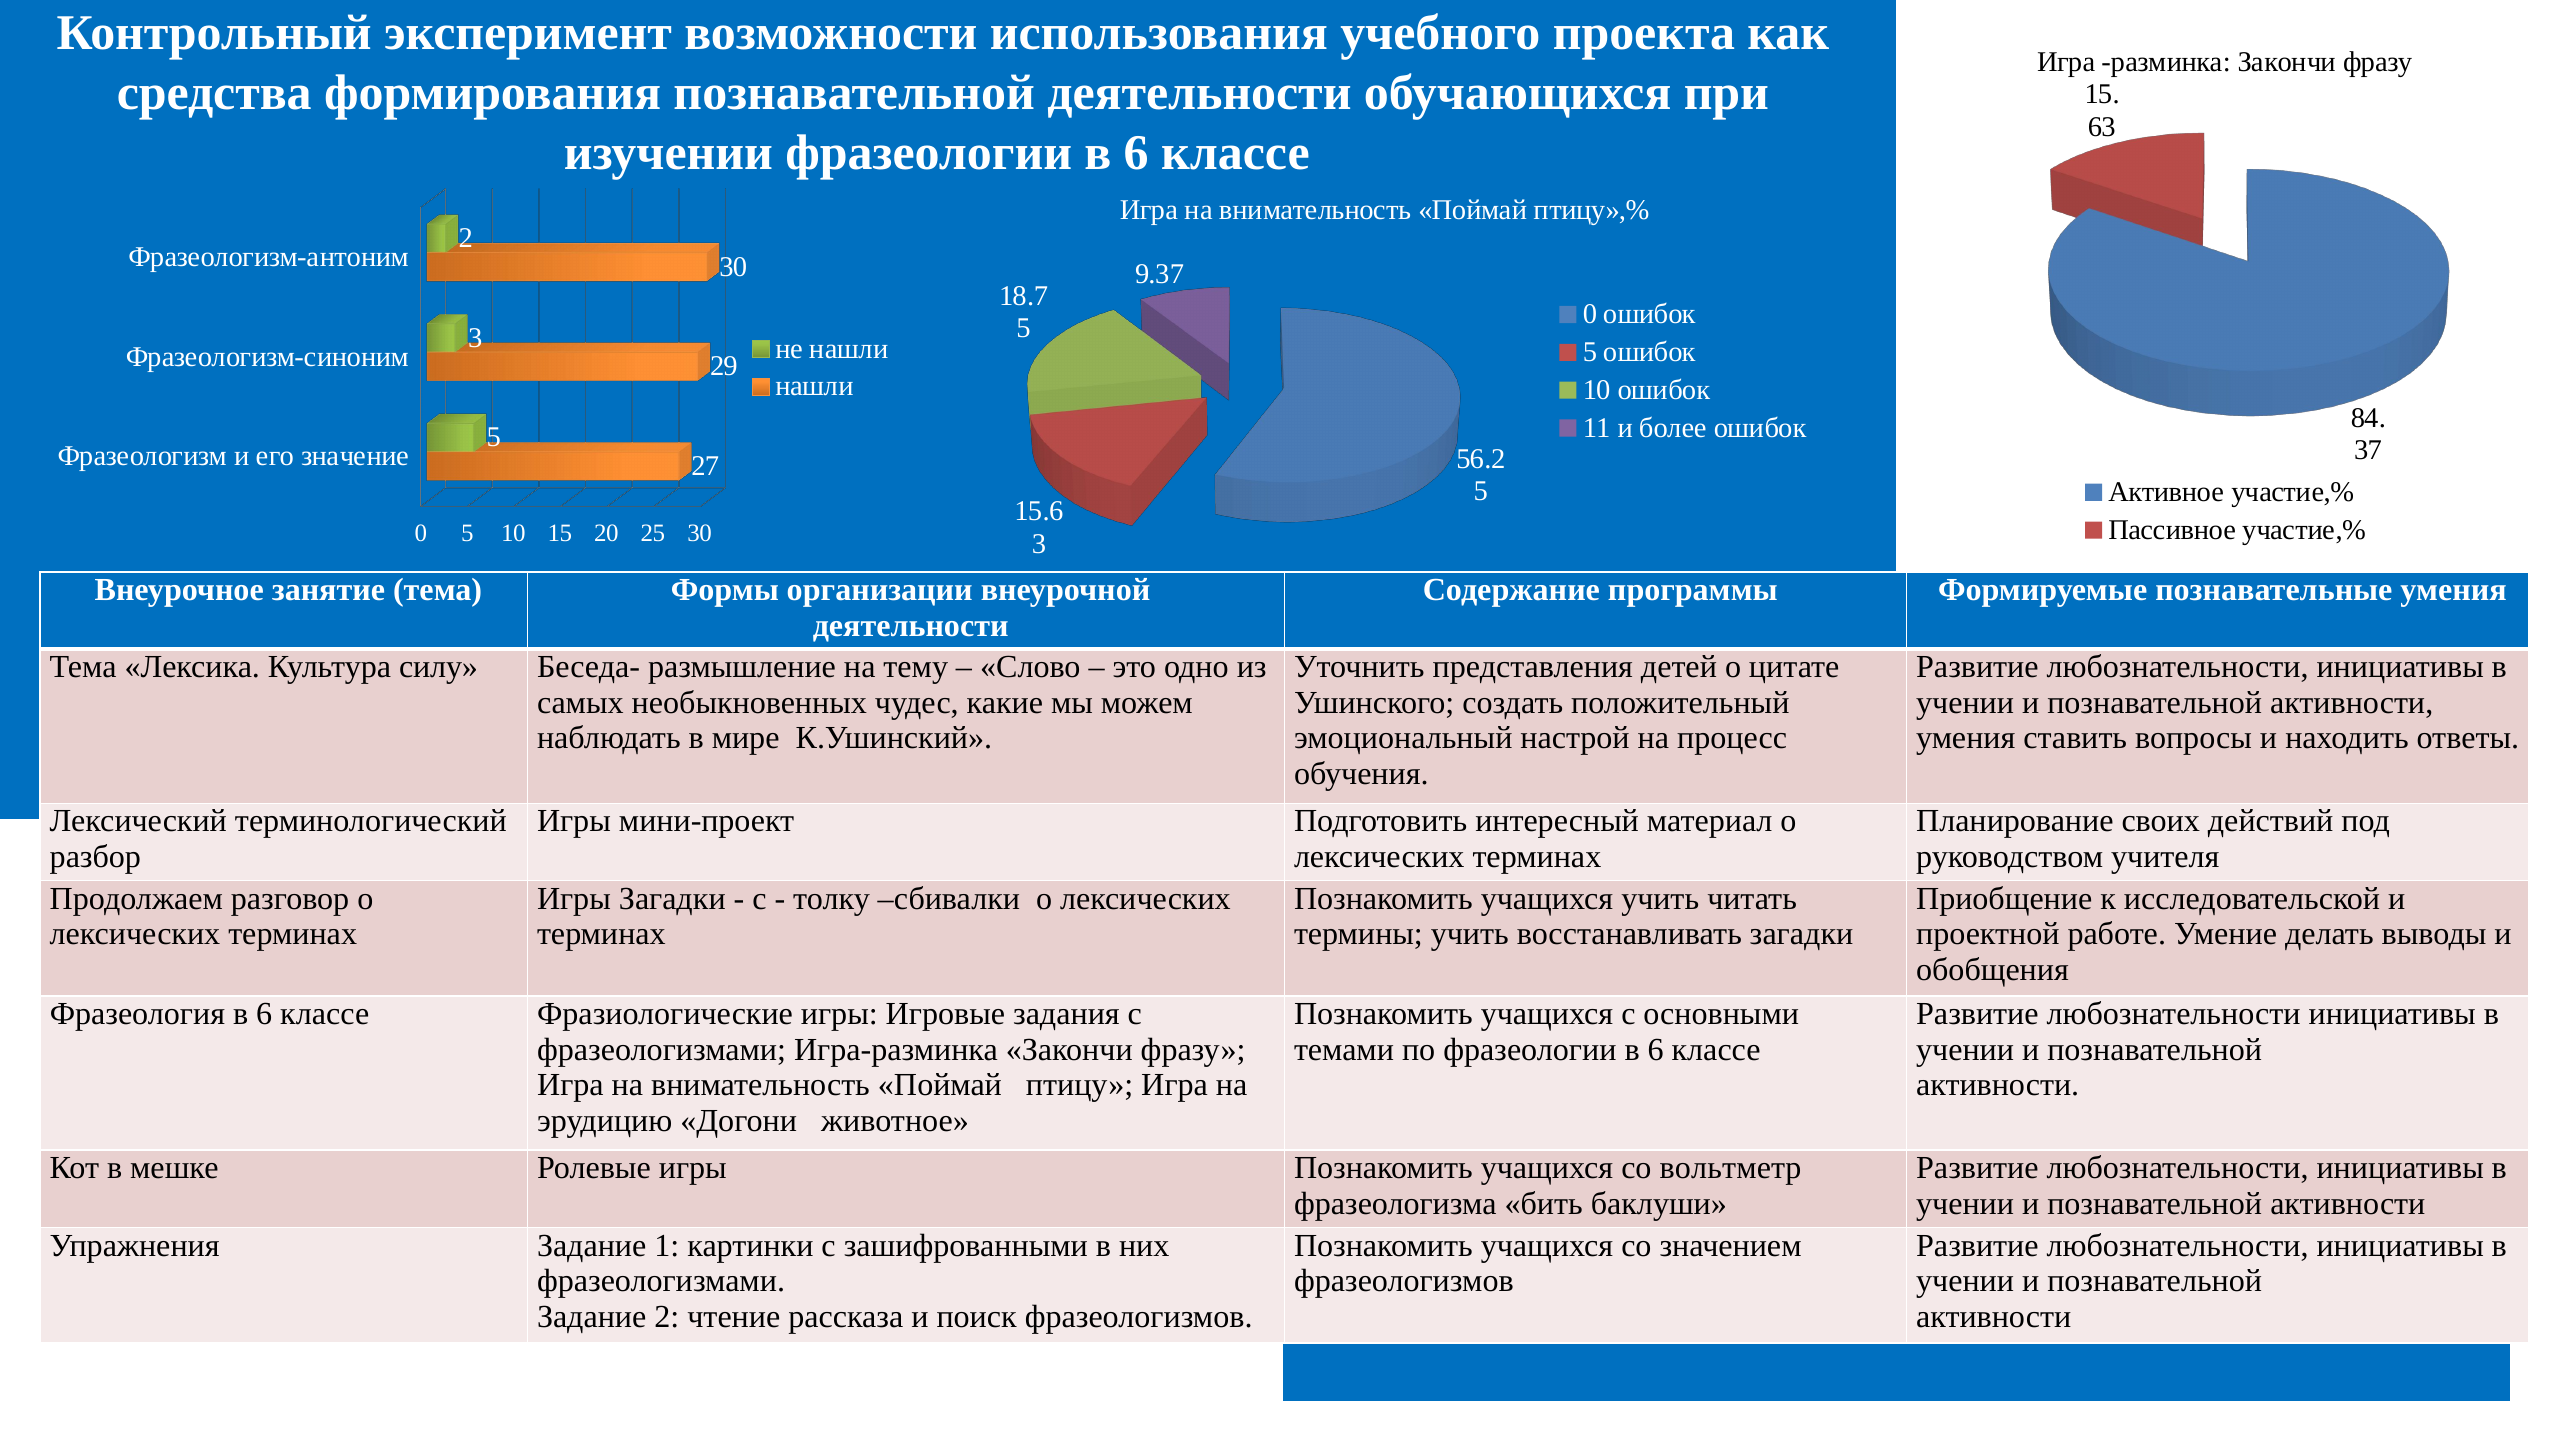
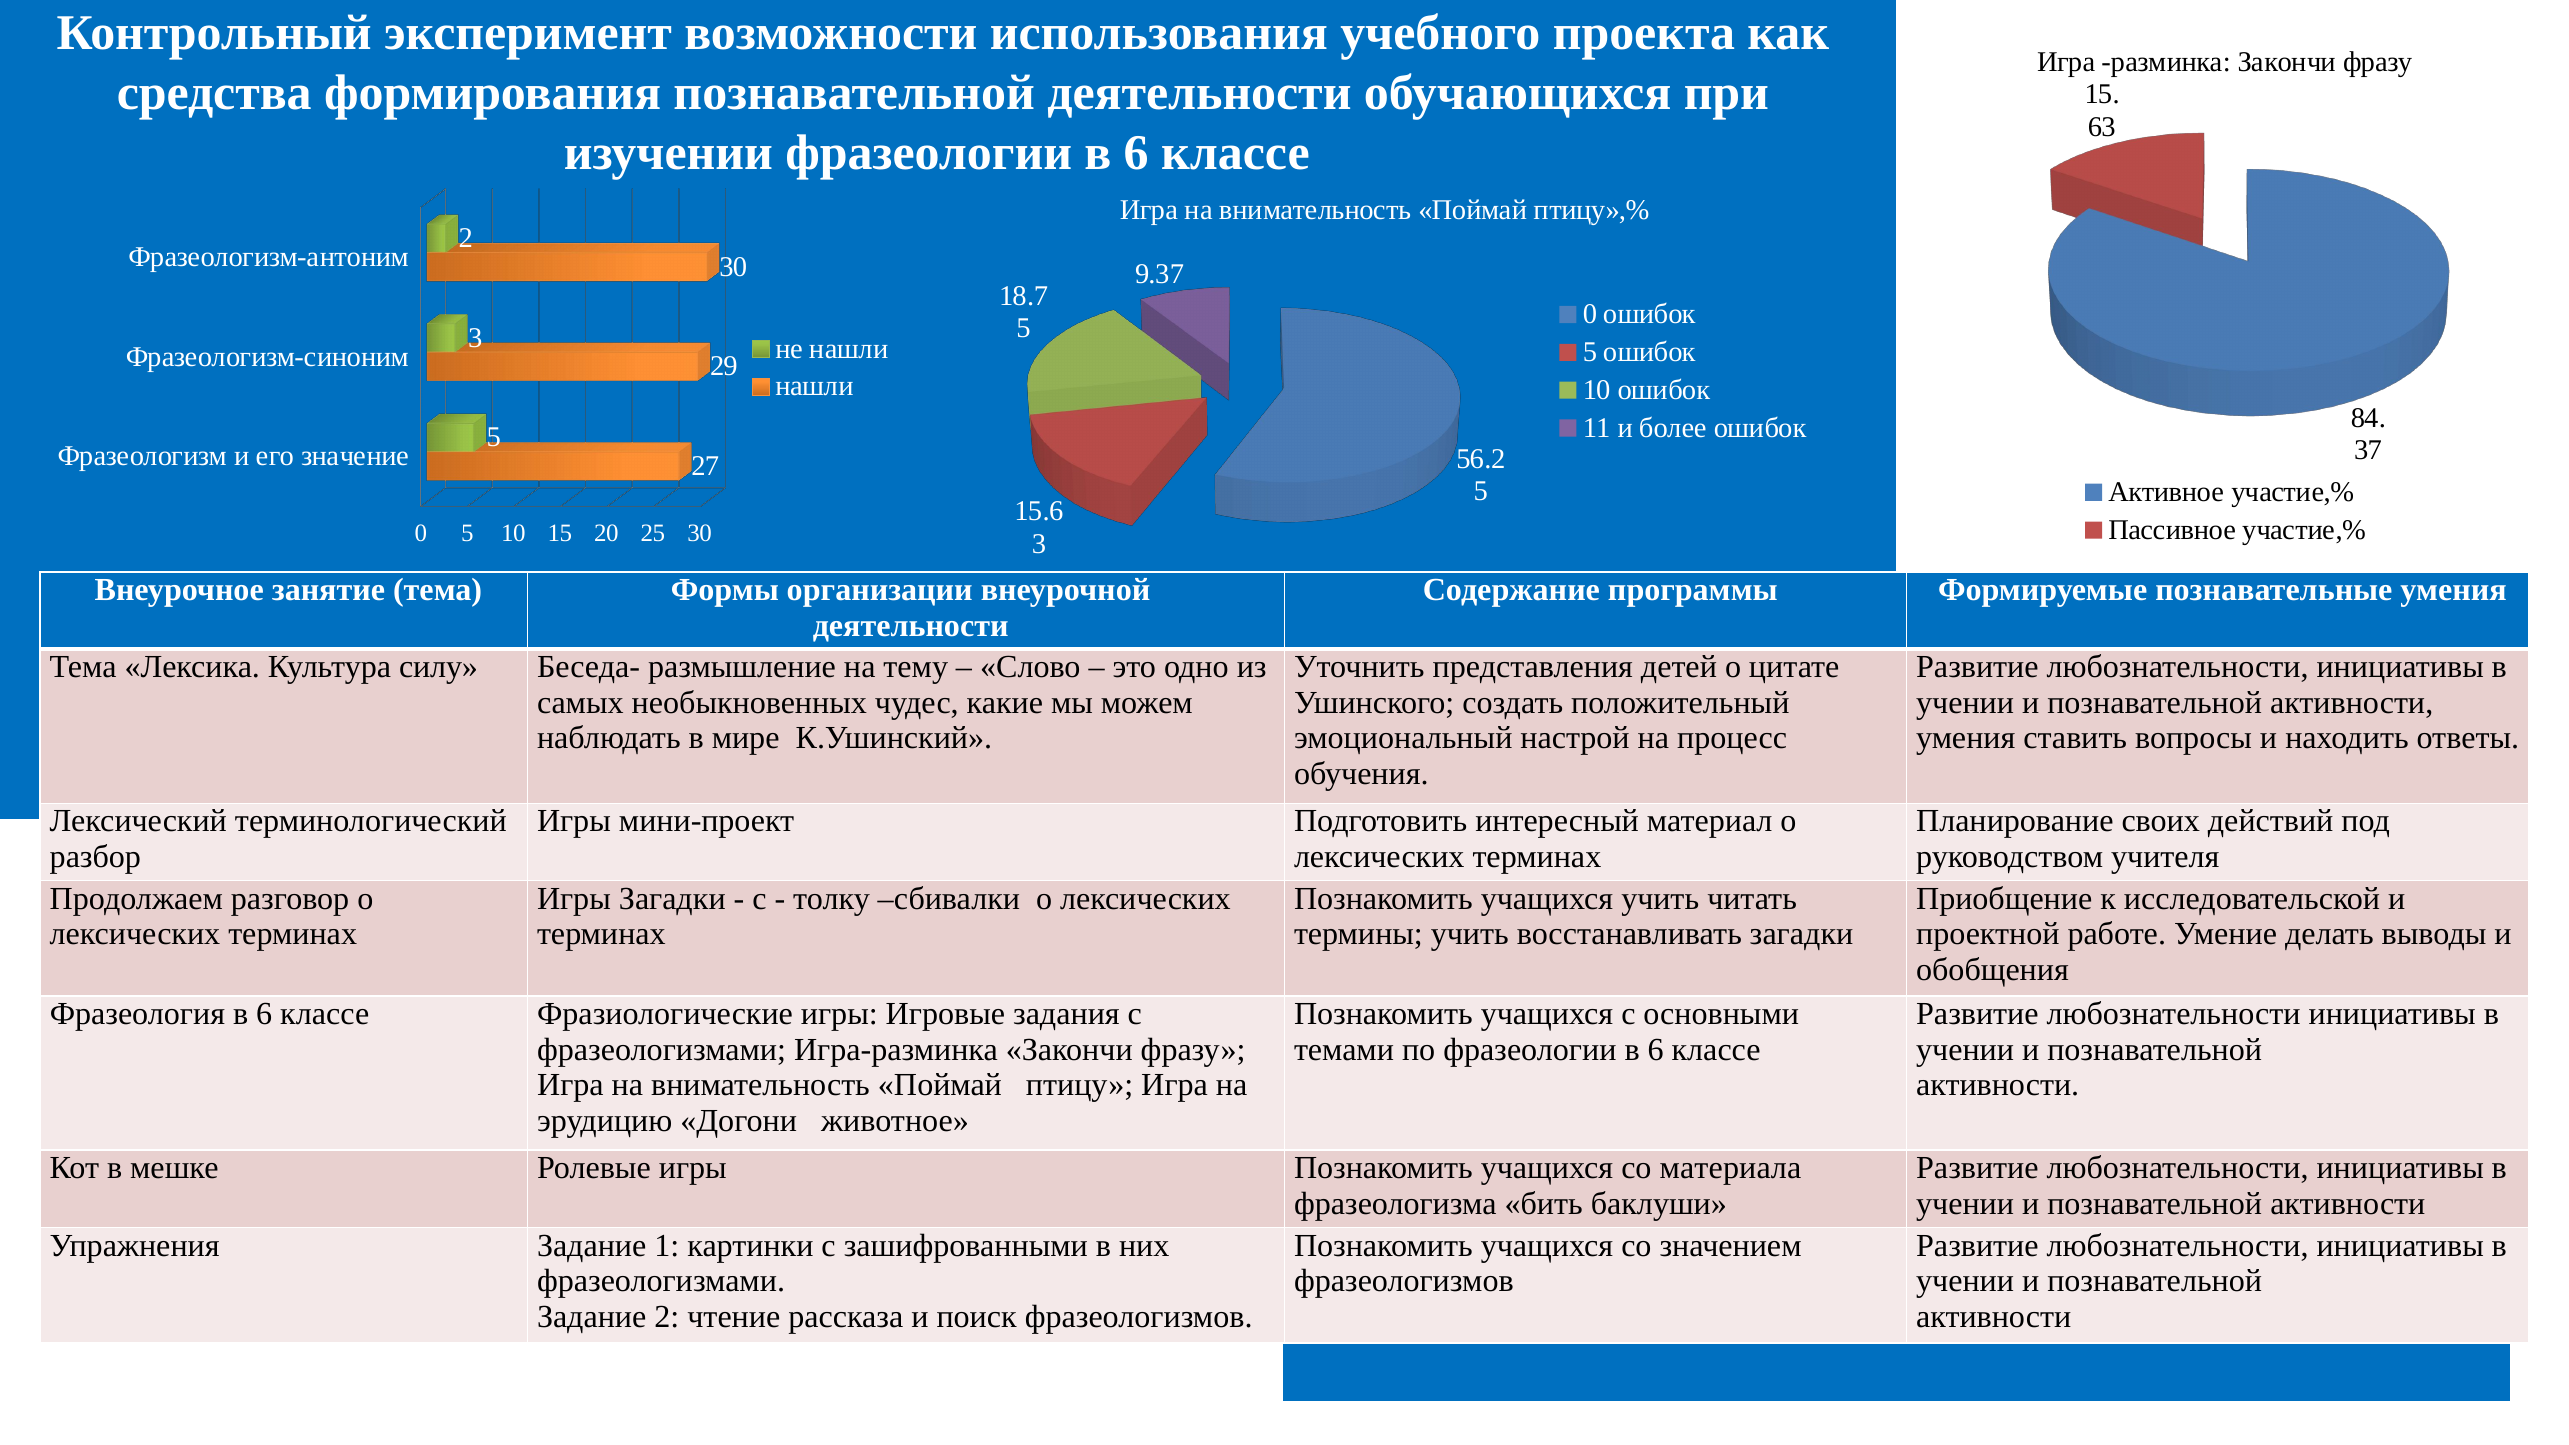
вольтметр: вольтметр -> материала (1730, 1168)
